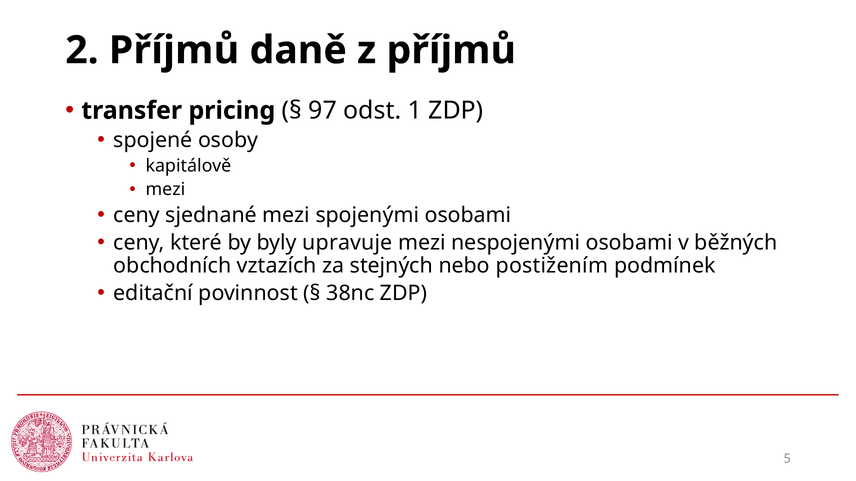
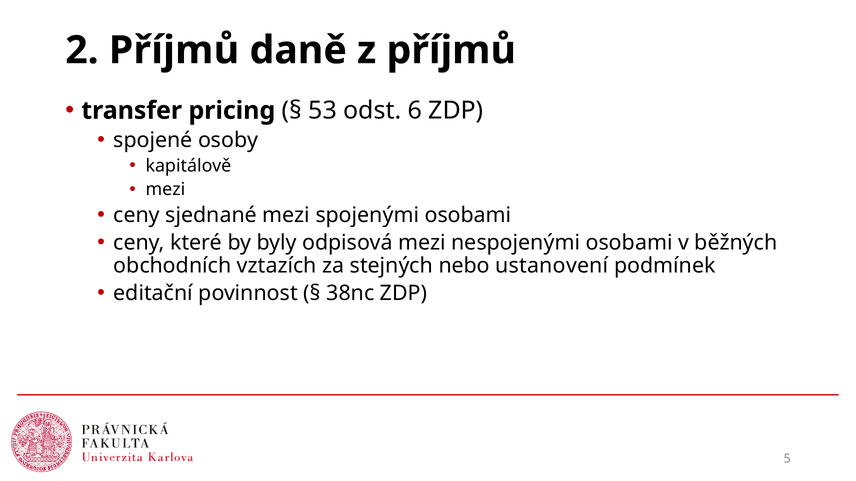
97: 97 -> 53 (323, 111)
1: 1 -> 6 (415, 111)
upravuje: upravuje -> odpisová (348, 243)
postižením: postižením -> ustanovení (552, 266)
